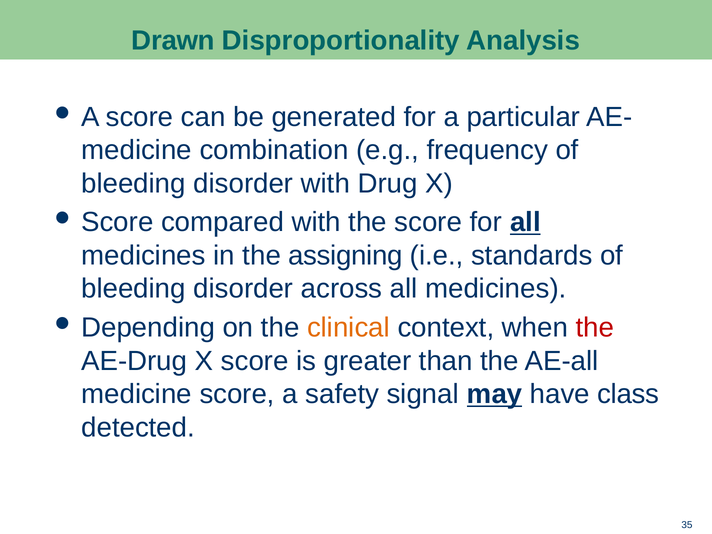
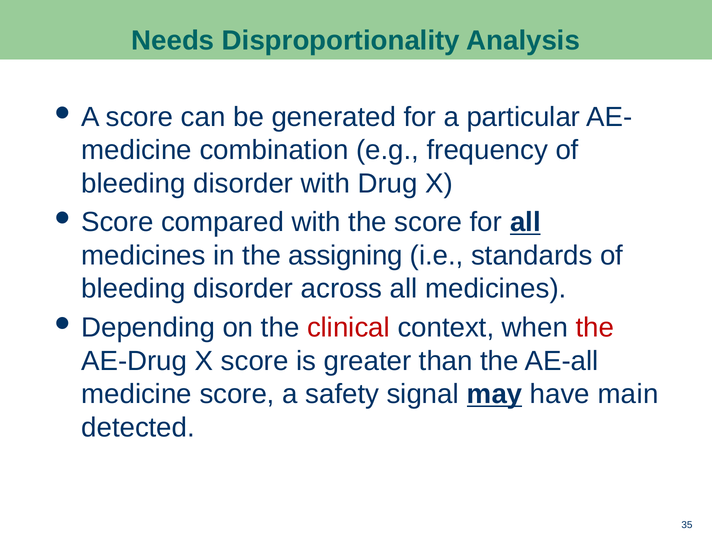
Drawn: Drawn -> Needs (173, 41)
clinical colour: orange -> red (348, 328)
class: class -> main (628, 394)
